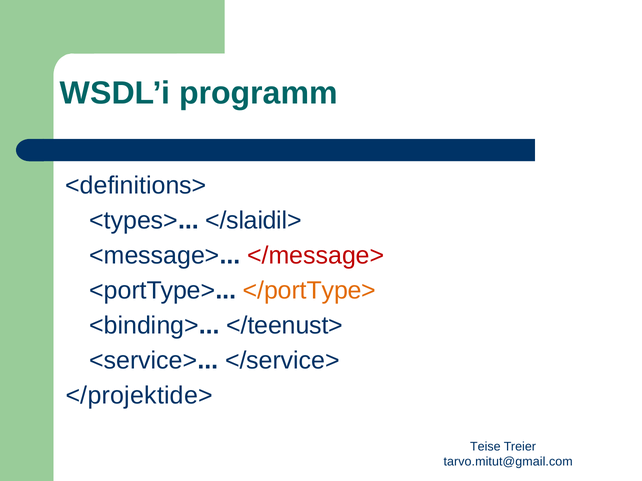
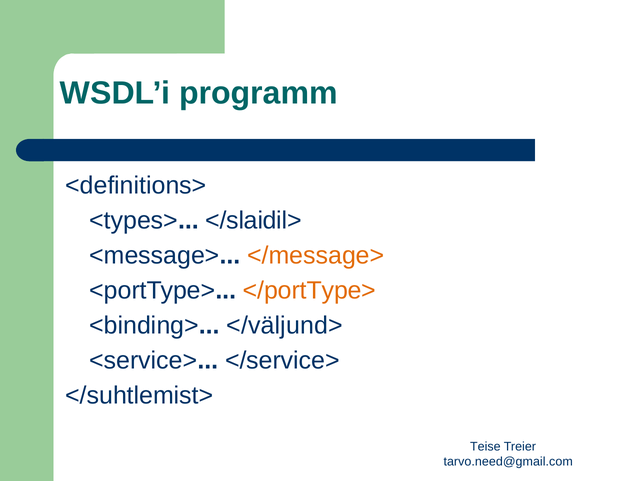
</message> colour: red -> orange (316, 256)
</teenust>: </teenust> -> </väljund> (285, 326)
</projektide>: </projektide> -> </suhtlemist> (139, 396)
tarvo.mitut@gmail.com: tarvo.mitut@gmail.com -> tarvo.need@gmail.com (508, 462)
